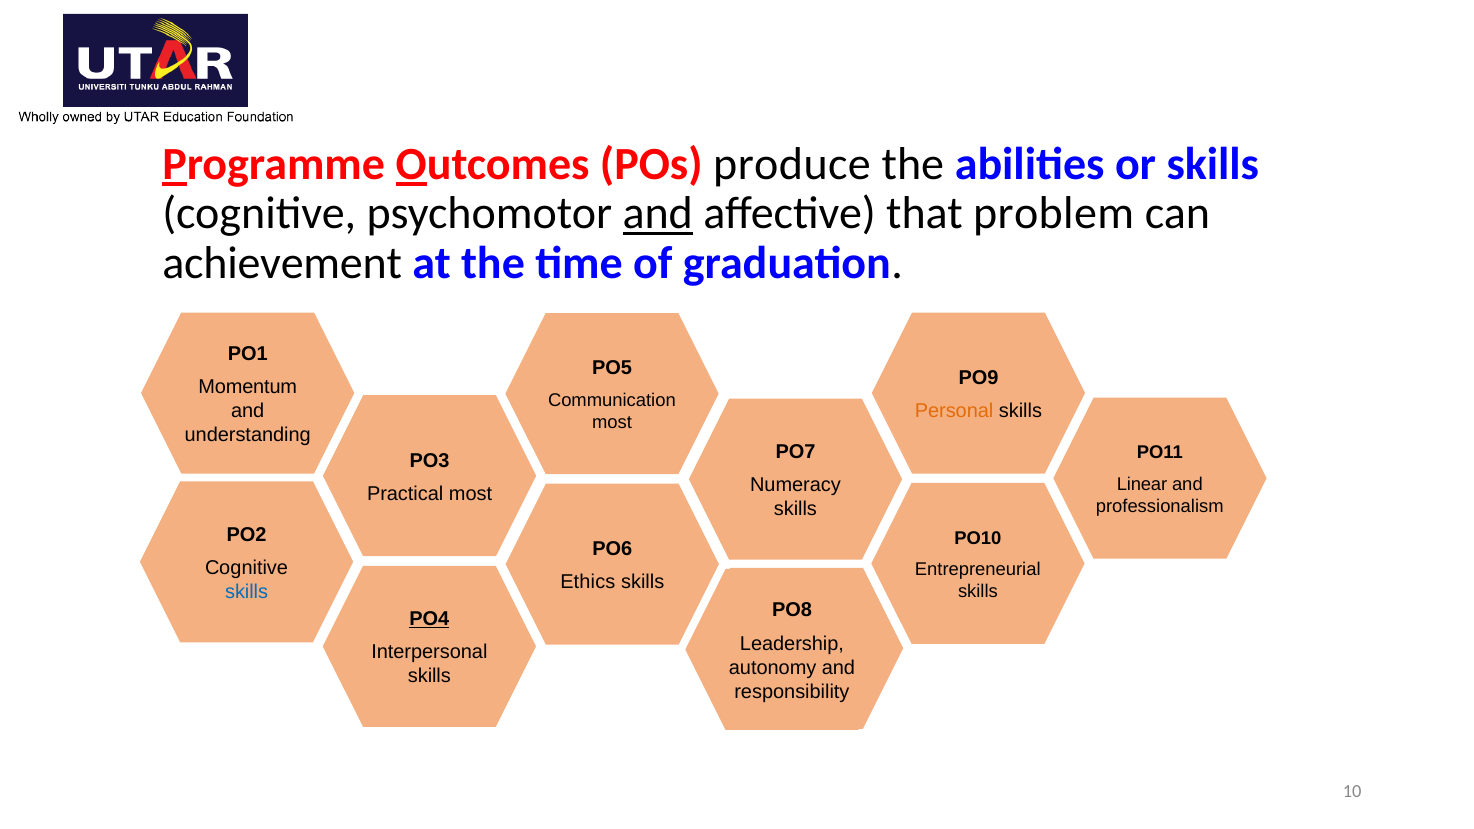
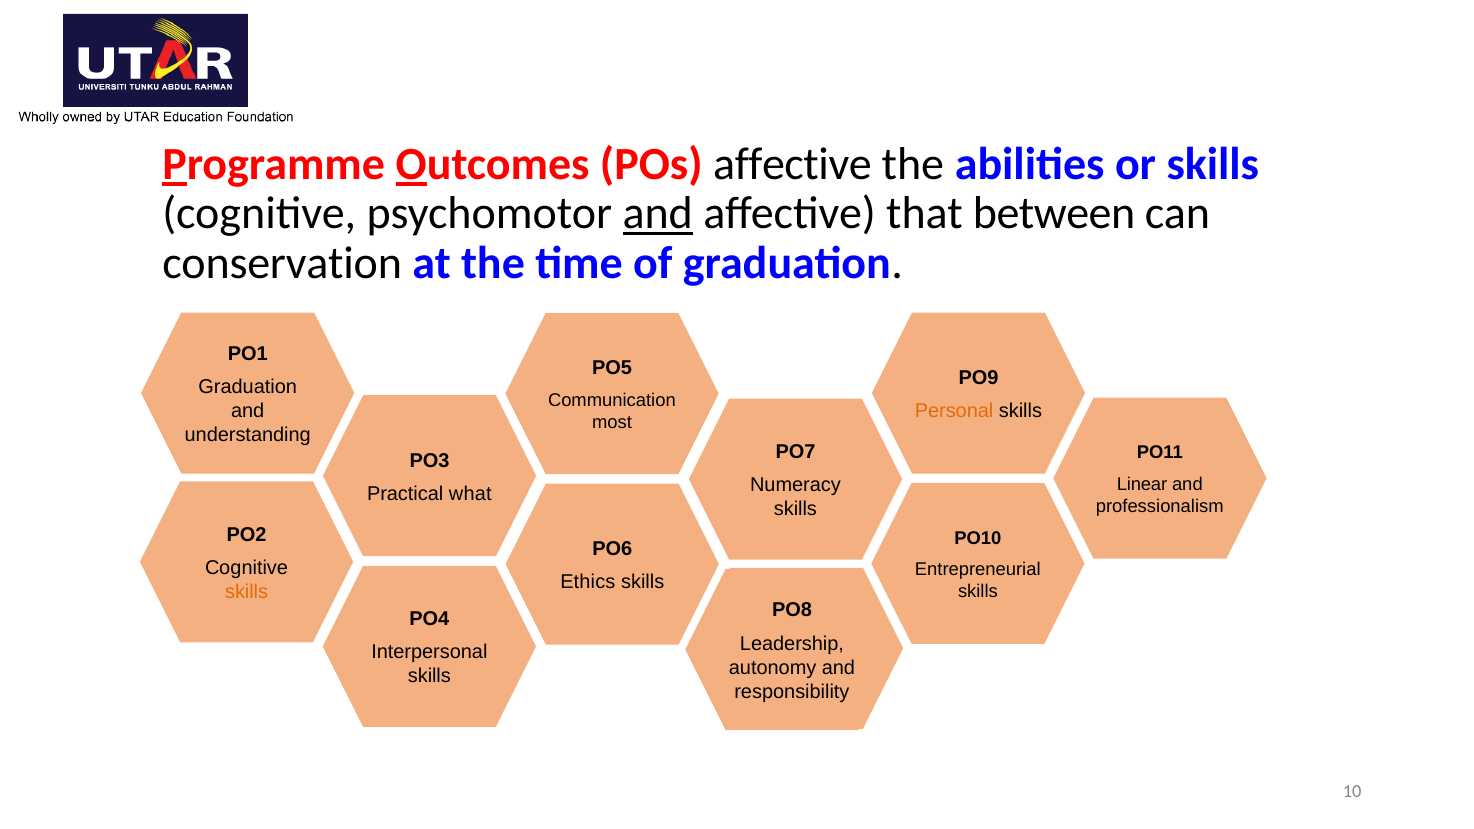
POs produce: produce -> affective (792, 164)
problem: problem -> between (1054, 214)
achievement: achievement -> conservation (282, 264)
Momentum: Momentum -> Graduation (248, 387)
Practical most: most -> what (470, 494)
skills colour: blue -> orange (247, 592)
PO4 underline: present -> none (429, 619)
